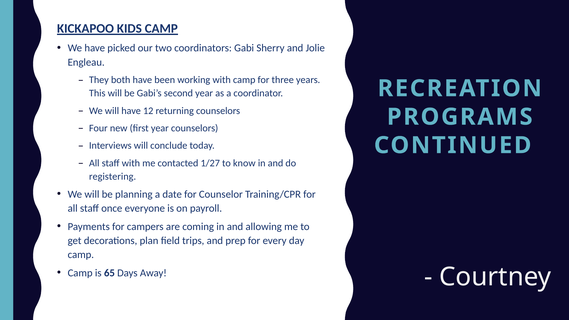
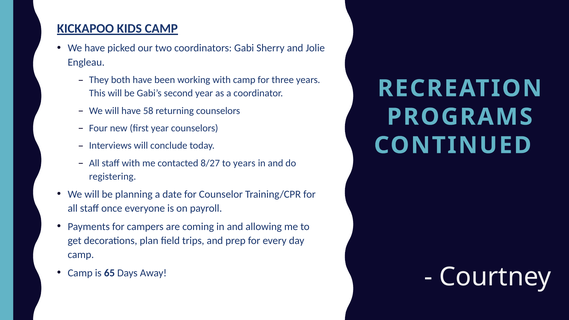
12: 12 -> 58 (148, 111)
1/27: 1/27 -> 8/27 (210, 163)
to know: know -> years (244, 163)
